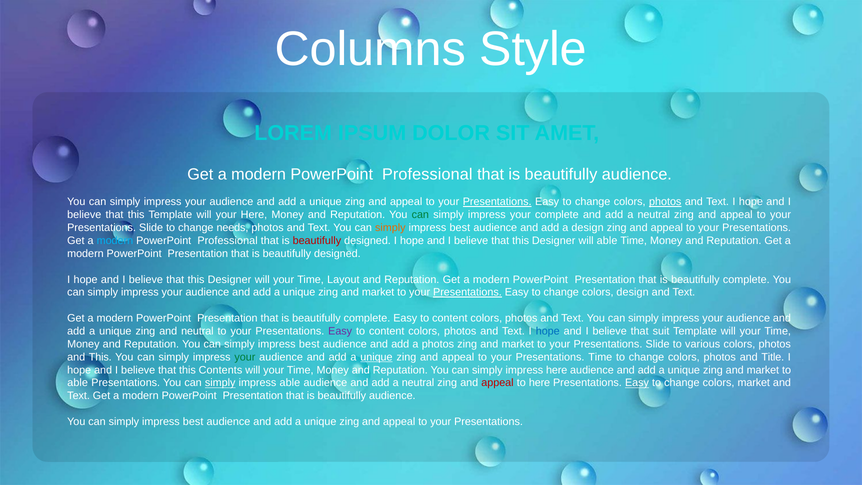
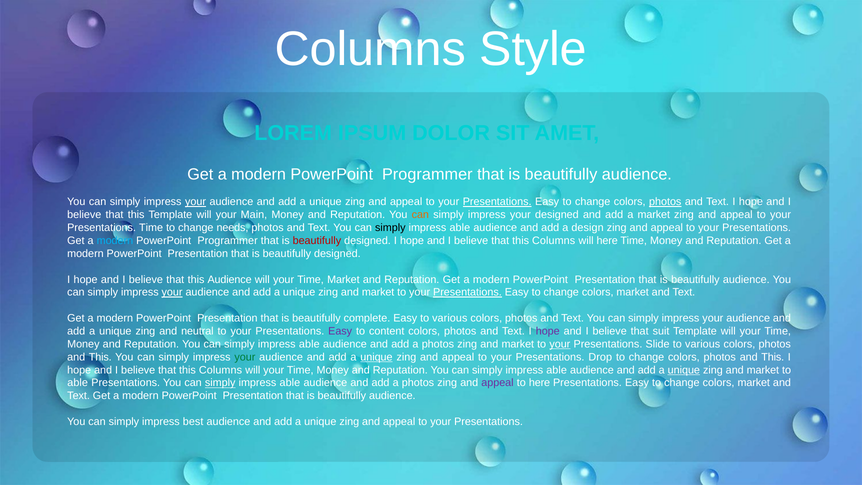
Professional: Professional -> Programmer (427, 174)
your underline: none -> present (196, 202)
your Here: Here -> Main (254, 215)
can colour: green -> orange (420, 215)
your complete: complete -> designed (557, 215)
neutral: neutral -> market (654, 215)
Slide: Slide -> Time (151, 228)
simply colour: orange -> black (390, 228)
best: best -> able (460, 228)
Professional: Professional -> Programmer (228, 241)
Designer: Designer -> Columns (554, 241)
will able: able -> here (607, 241)
Designer: Designer -> Audience (230, 279)
Time Layout: Layout -> Market (343, 279)
complete: complete -> audience (746, 279)
your underline: none -> present (172, 292)
design: design -> market (633, 292)
content: content -> various (450, 318)
hope colour: blue -> purple (548, 331)
best: best -> able (309, 344)
your underline: none -> present (560, 344)
Presentations Time: Time -> Drop (600, 357)
Title: Title -> This (773, 357)
Contents: Contents -> Columns (220, 370)
here: here -> able (557, 370)
unique underline: none -> present (684, 370)
neutral: neutral -> photos (418, 383)
appeal colour: red -> purple (497, 383)
Easy underline: present -> none (637, 383)
